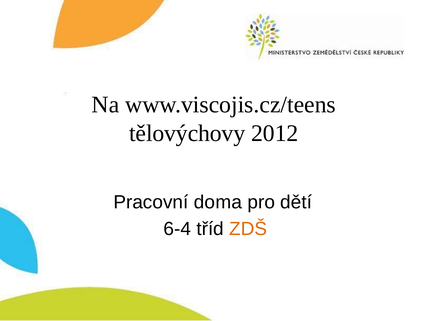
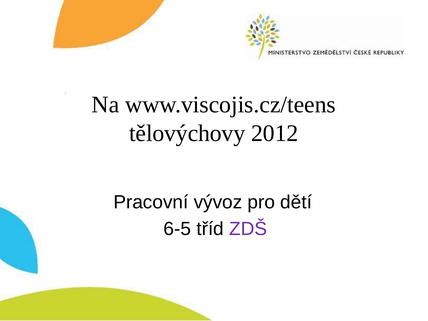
doma: doma -> vývoz (218, 202)
6-4: 6-4 -> 6-5 (177, 229)
ZDŠ colour: orange -> purple (248, 229)
